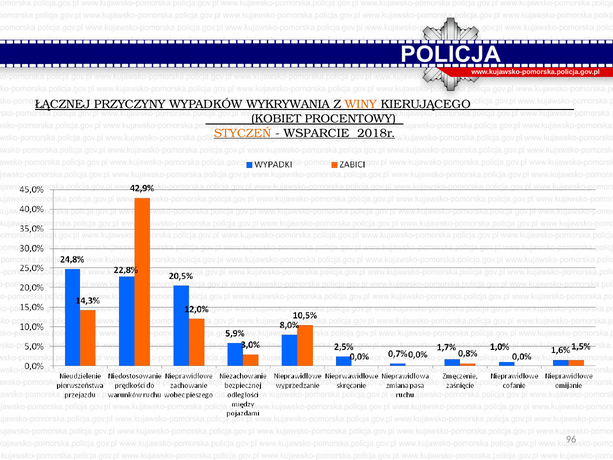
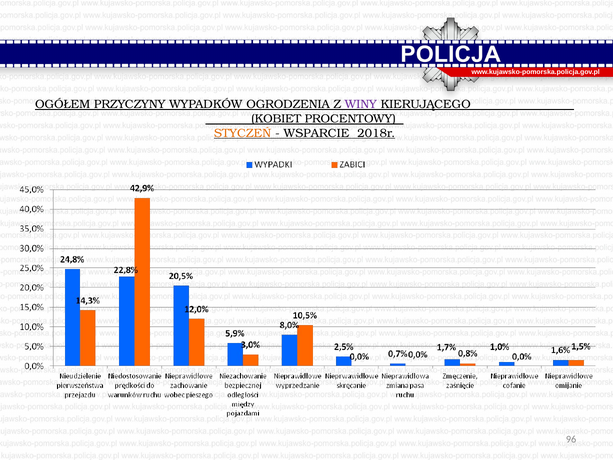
ŁĄCZNEJ: ŁĄCZNEJ -> OGÓŁEM (63, 104)
WYKRYWANIA: WYKRYWANIA -> OGRODZENIA (288, 104)
WINY colour: orange -> purple (361, 104)
